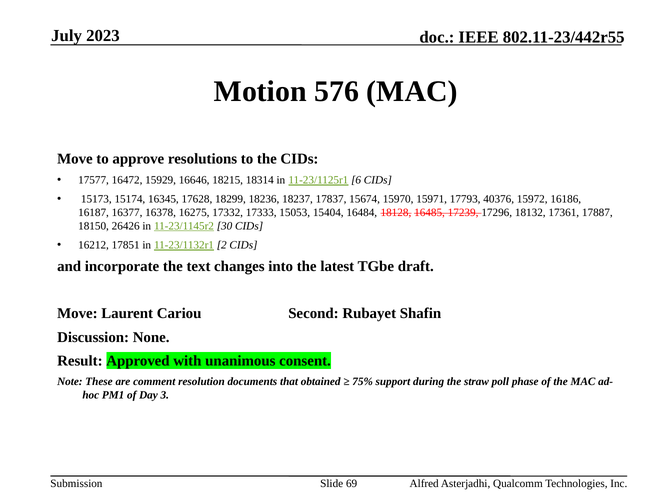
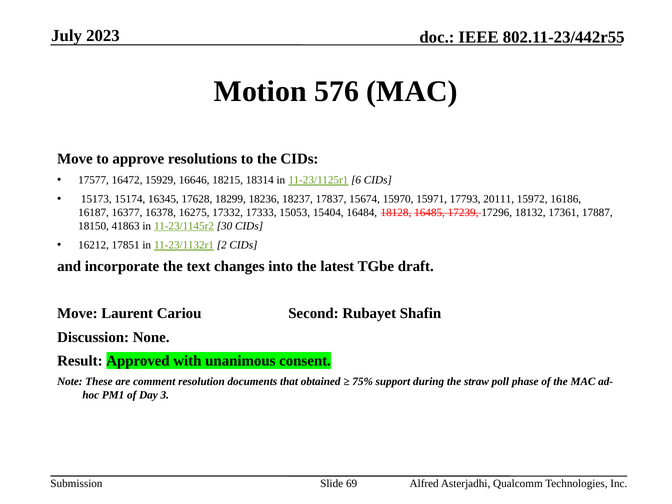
40376: 40376 -> 20111 (499, 199)
26426: 26426 -> 41863 (126, 226)
